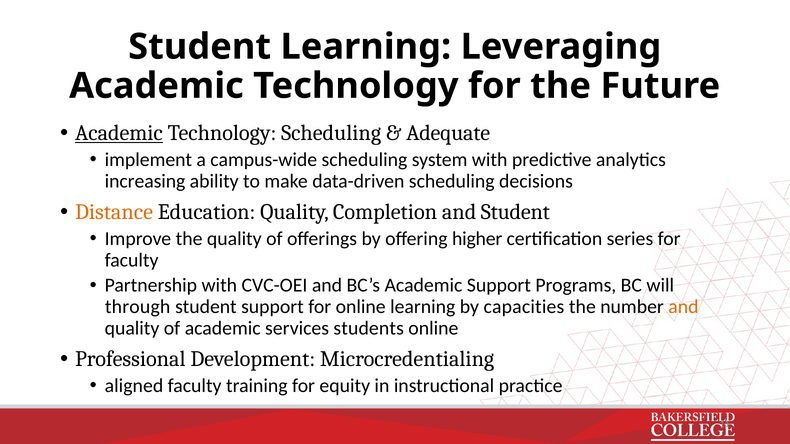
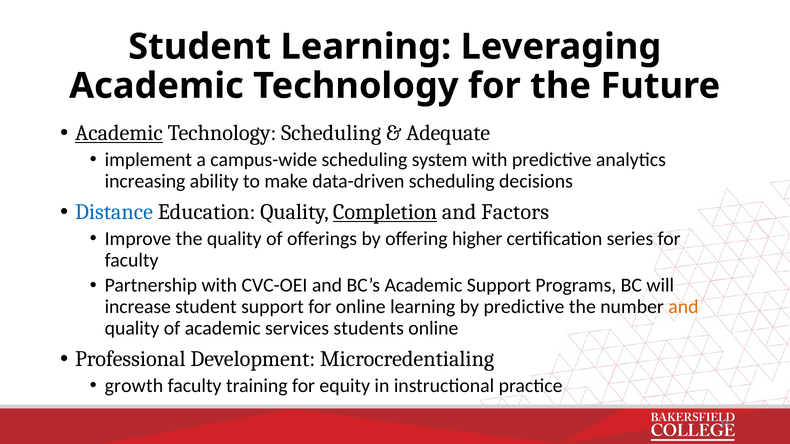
Distance colour: orange -> blue (114, 212)
Completion underline: none -> present (385, 212)
and Student: Student -> Factors (515, 212)
through: through -> increase (138, 307)
by capacities: capacities -> predictive (524, 307)
aligned: aligned -> growth (134, 386)
